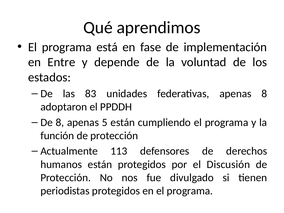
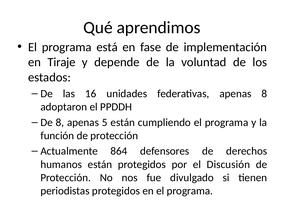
Entre: Entre -> Tiraje (61, 62)
83: 83 -> 16 (91, 94)
113: 113 -> 864 (119, 151)
